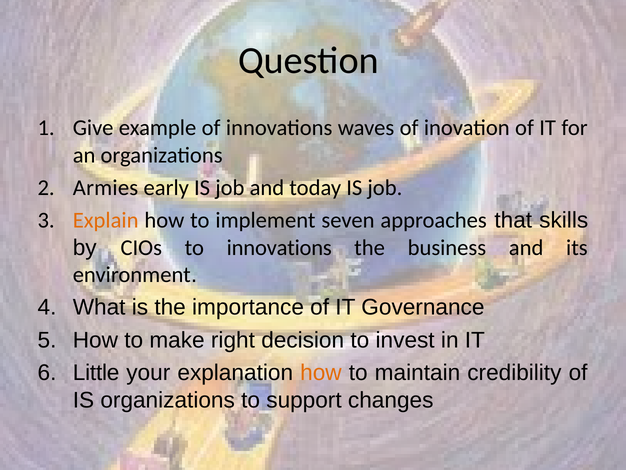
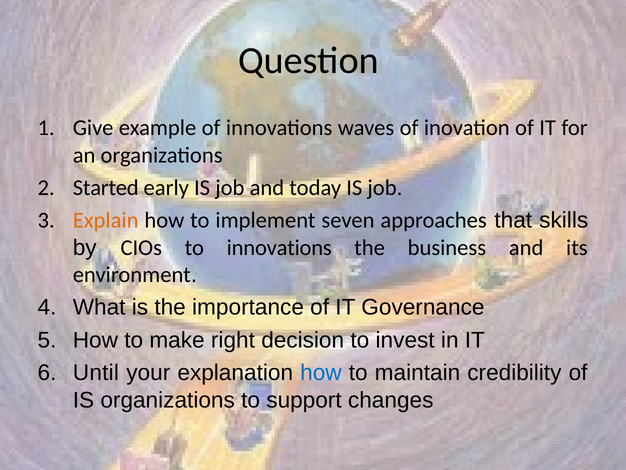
Armies: Armies -> Started (106, 188)
Little: Little -> Until (96, 373)
how colour: orange -> blue (321, 373)
